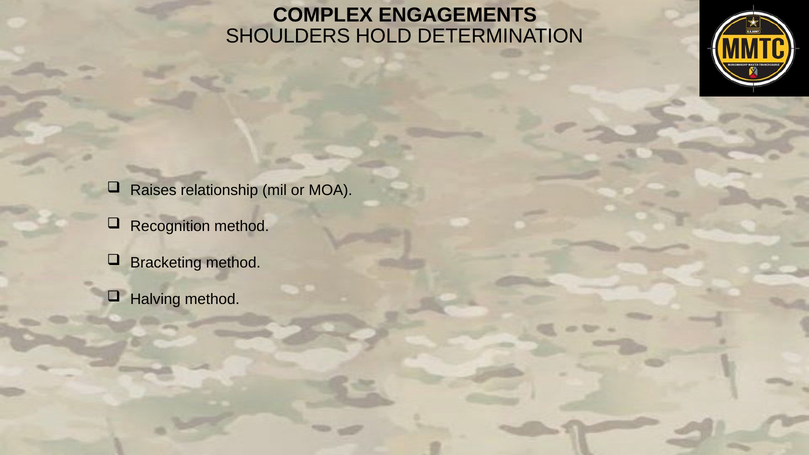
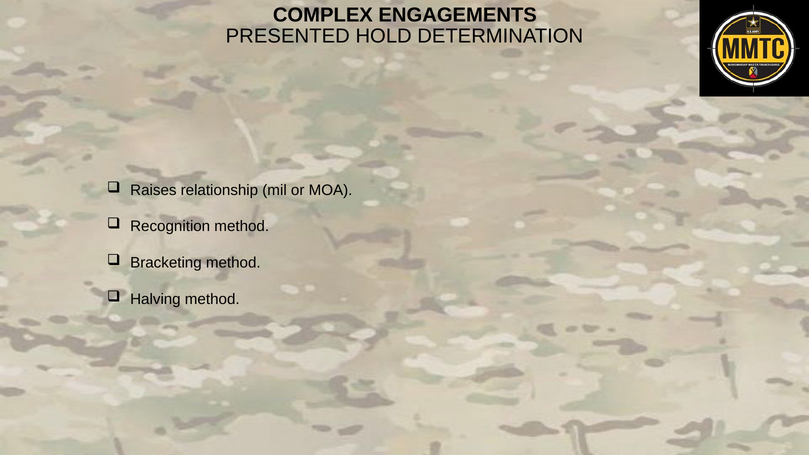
SHOULDERS: SHOULDERS -> PRESENTED (288, 36)
